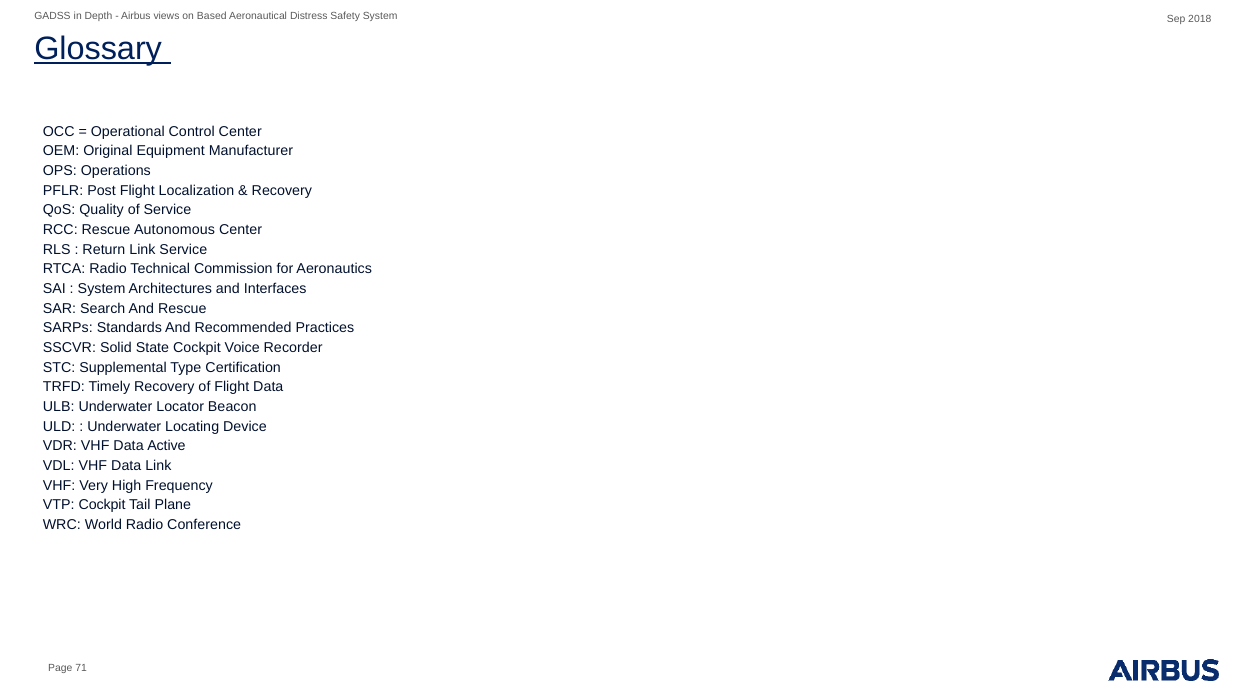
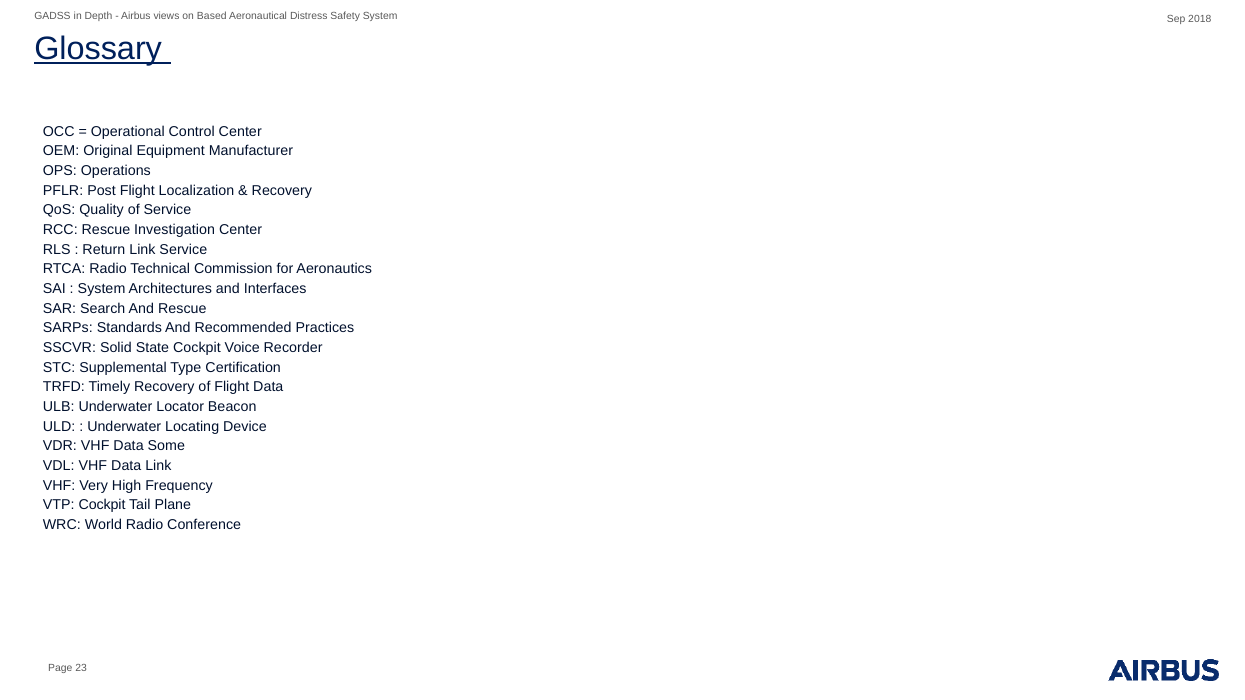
Autonomous: Autonomous -> Investigation (175, 230)
Active: Active -> Some (166, 446)
71: 71 -> 23 (81, 668)
